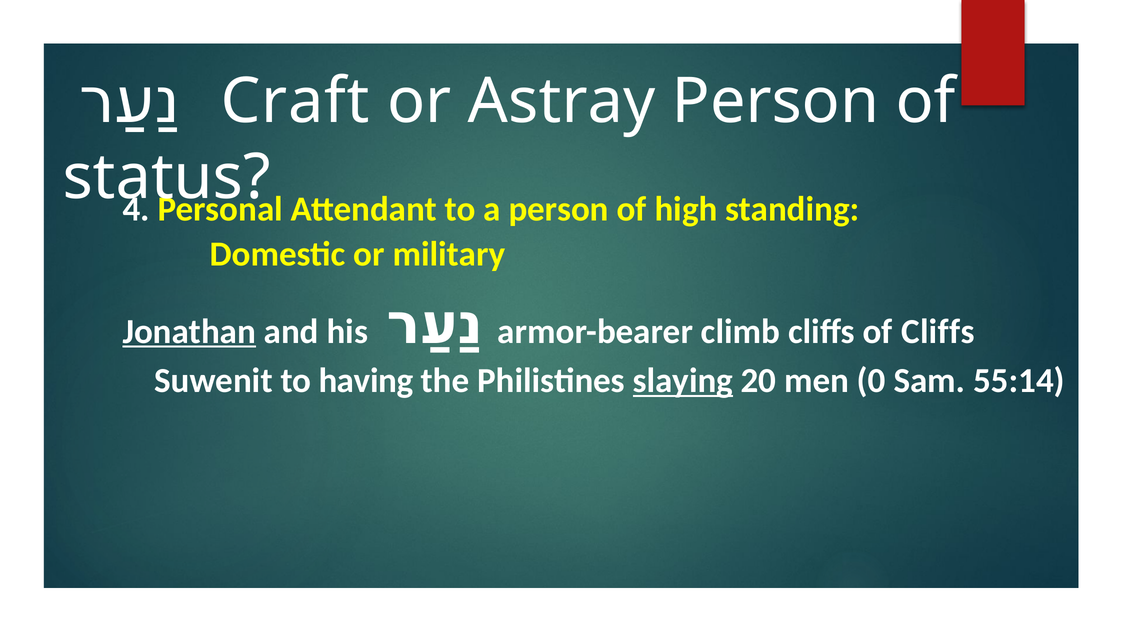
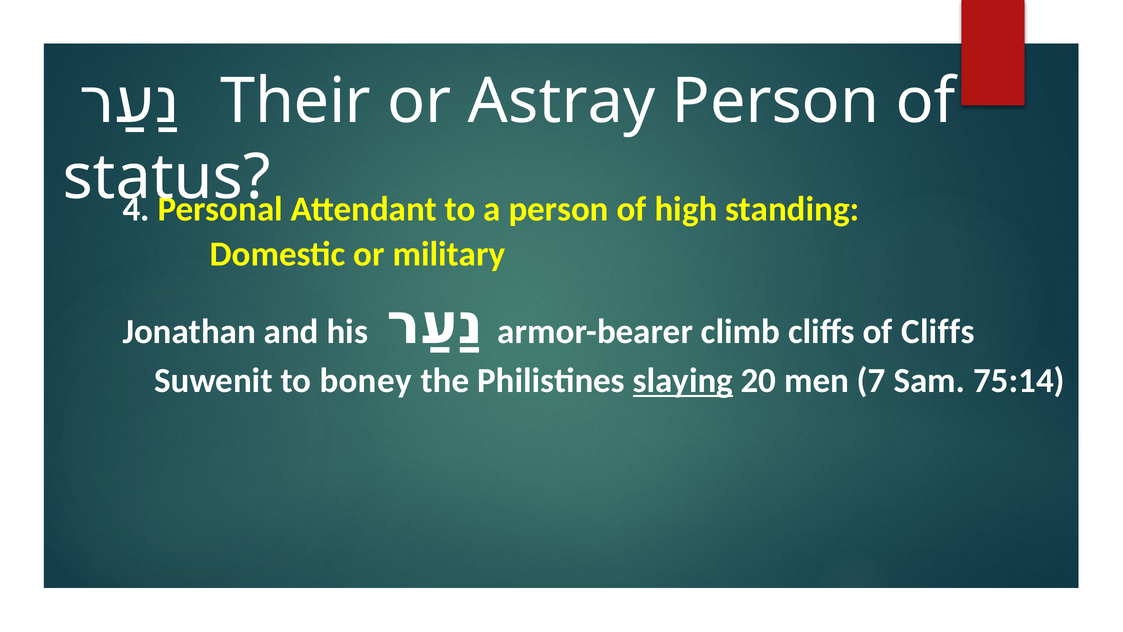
Craft: Craft -> Their (296, 101)
Jonathan underline: present -> none (189, 331)
having: having -> boney (366, 381)
0: 0 -> 7 (871, 381)
55:14: 55:14 -> 75:14 (1019, 381)
